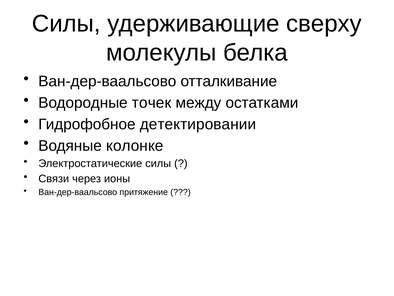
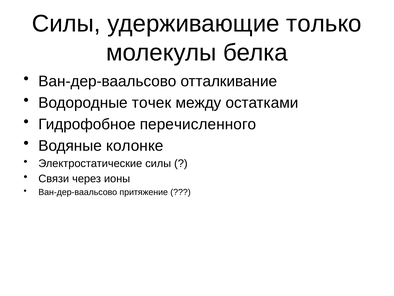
сверху: сверху -> только (324, 24)
детектировании: детектировании -> перечисленного (198, 124)
